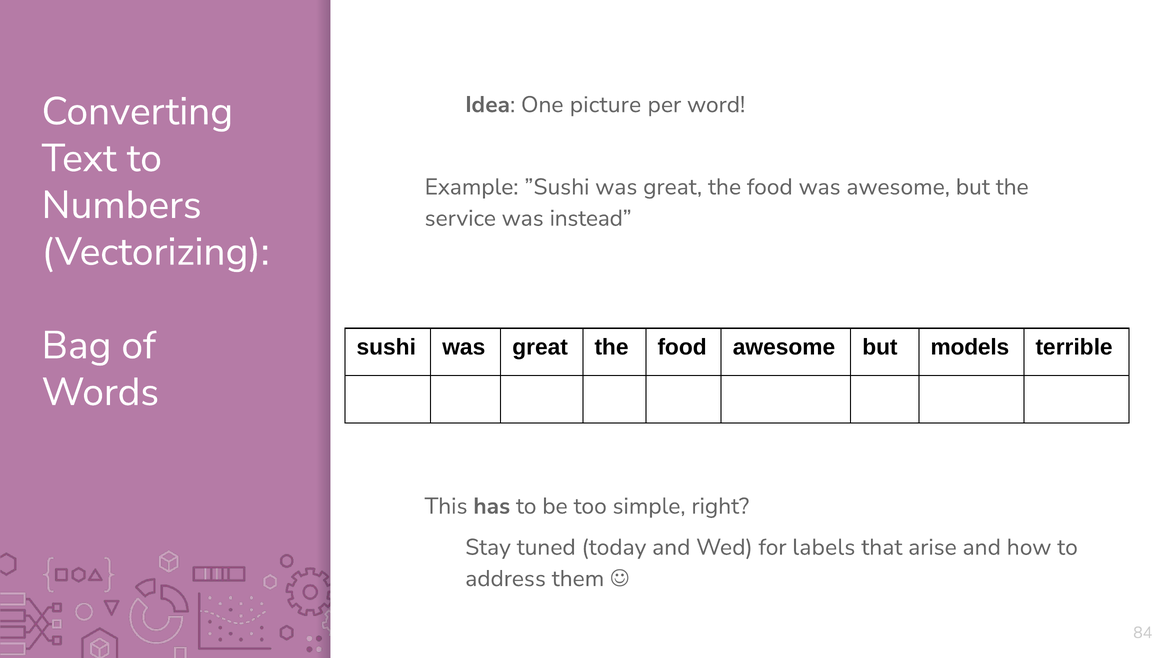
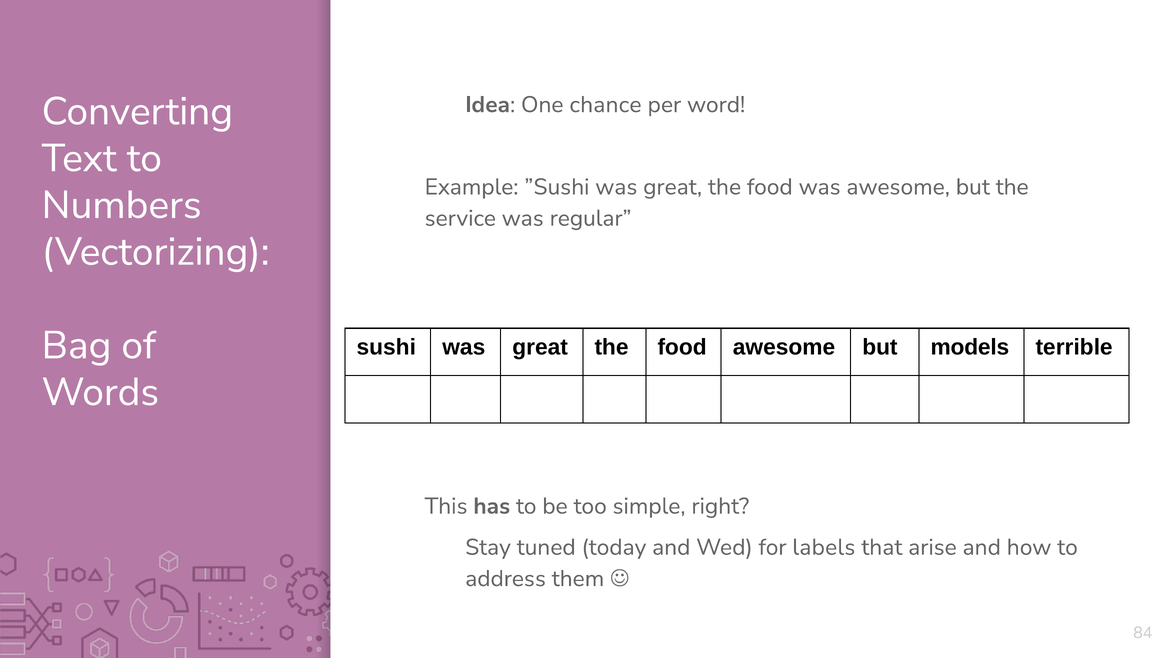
picture: picture -> chance (605, 105)
instead: instead -> regular (591, 218)
